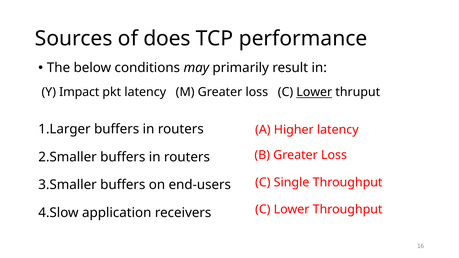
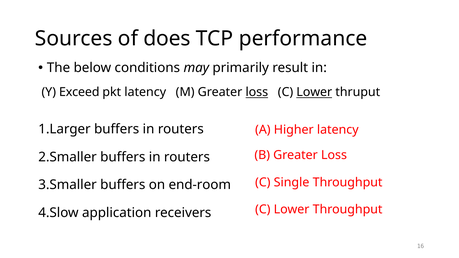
Impact: Impact -> Exceed (79, 92)
loss underline: none -> present (257, 92)
end-users: end-users -> end-room (200, 185)
